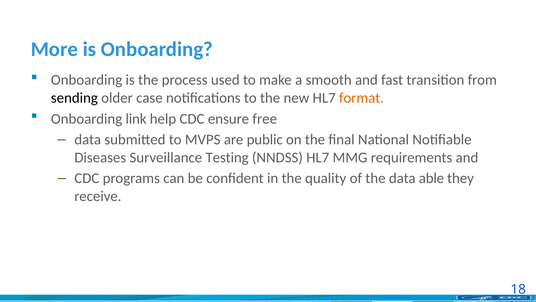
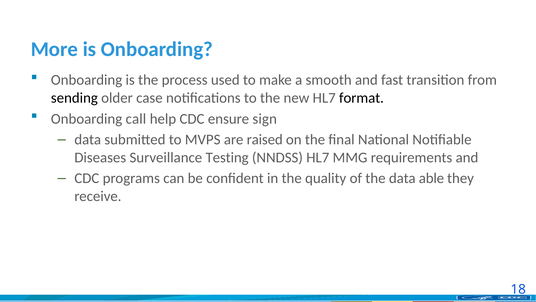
format colour: orange -> black (361, 98)
link: link -> call (136, 119)
free: free -> sign (265, 119)
public: public -> raised (265, 139)
